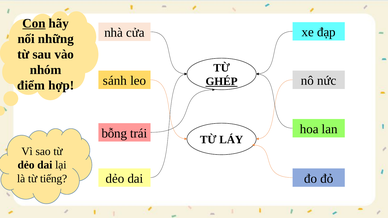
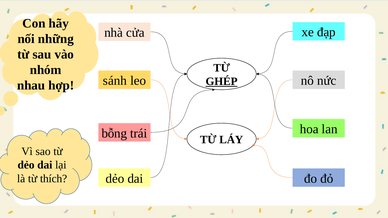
Con underline: present -> none (34, 23)
điểm: điểm -> nhau (31, 85)
tiếng: tiếng -> thích (54, 179)
